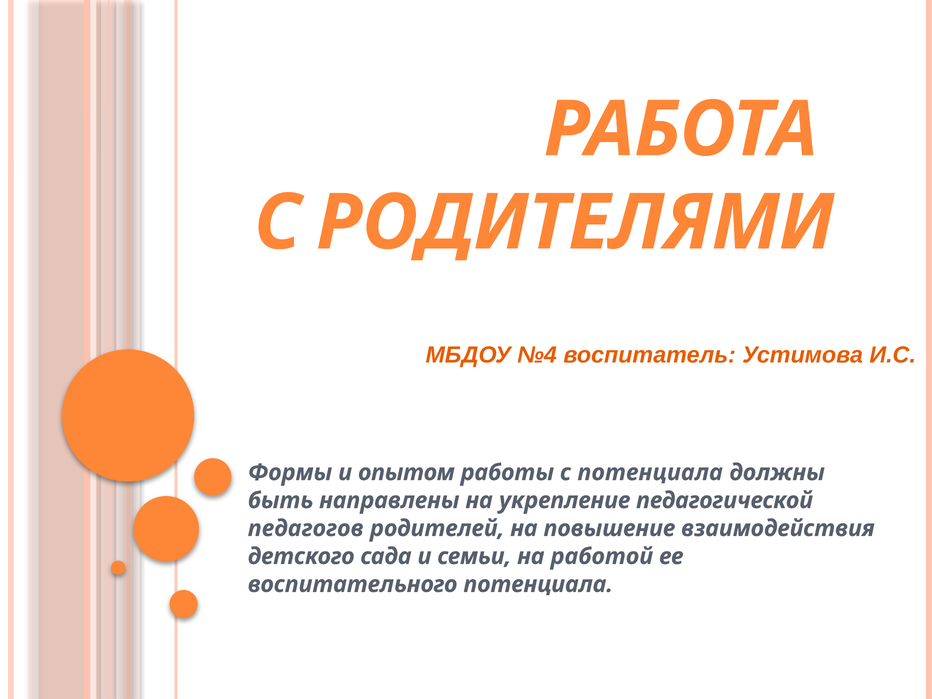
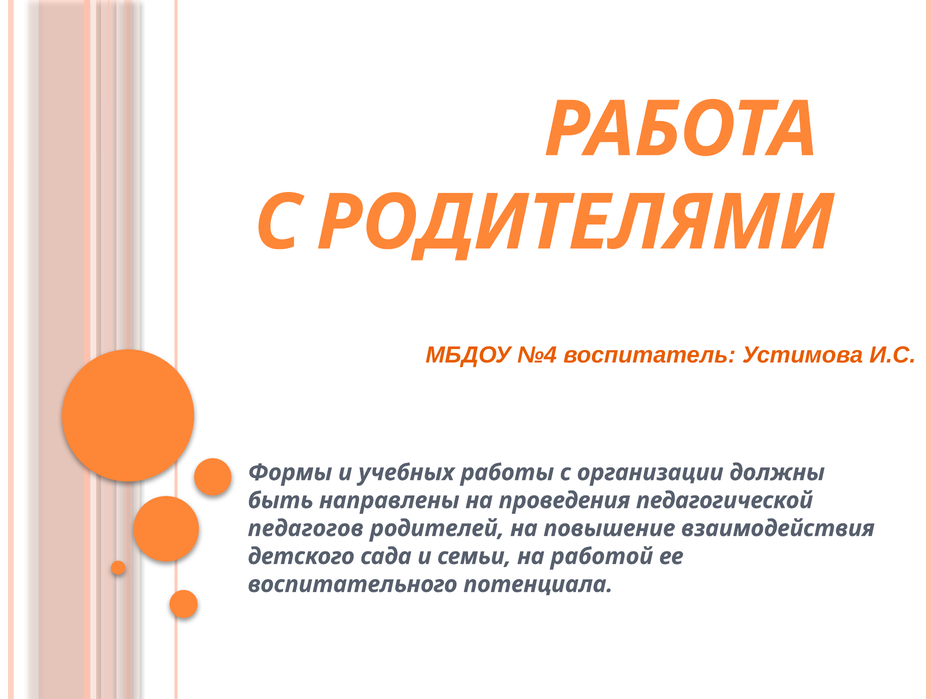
опытом: опытом -> учебных (406, 473)
с потенциала: потенциала -> организации (650, 473)
укрепление: укрепление -> проведения (565, 500)
